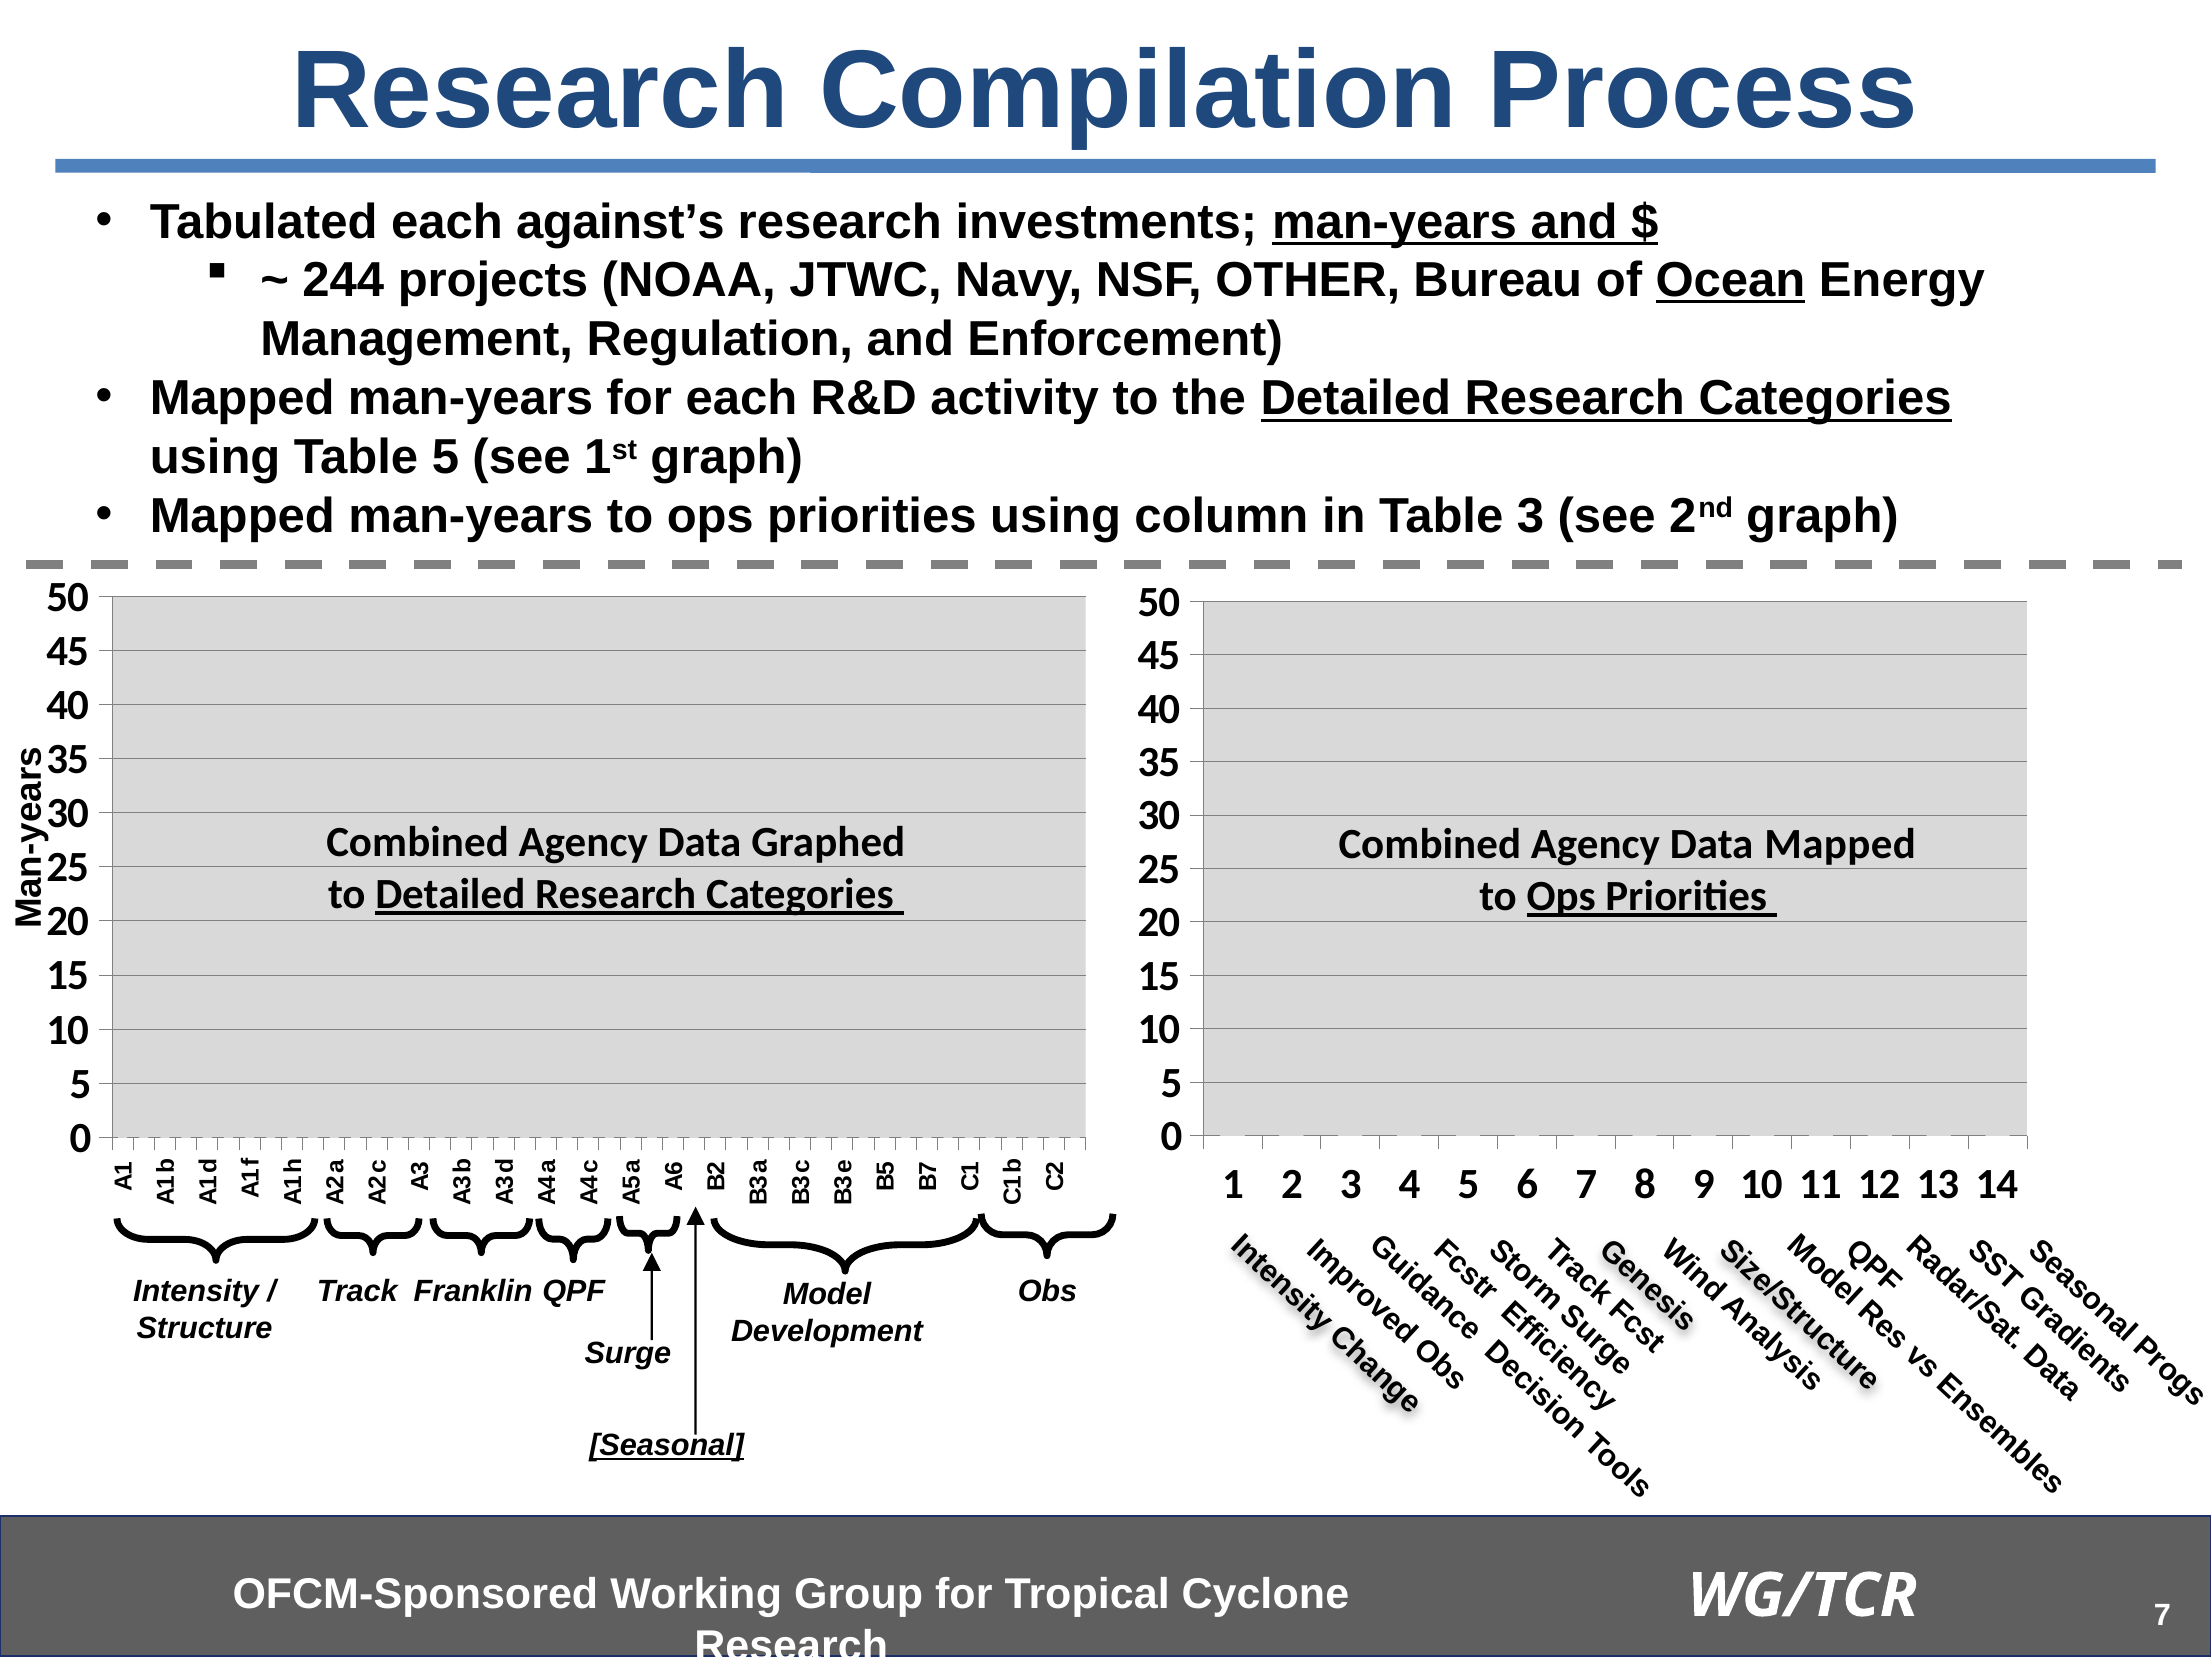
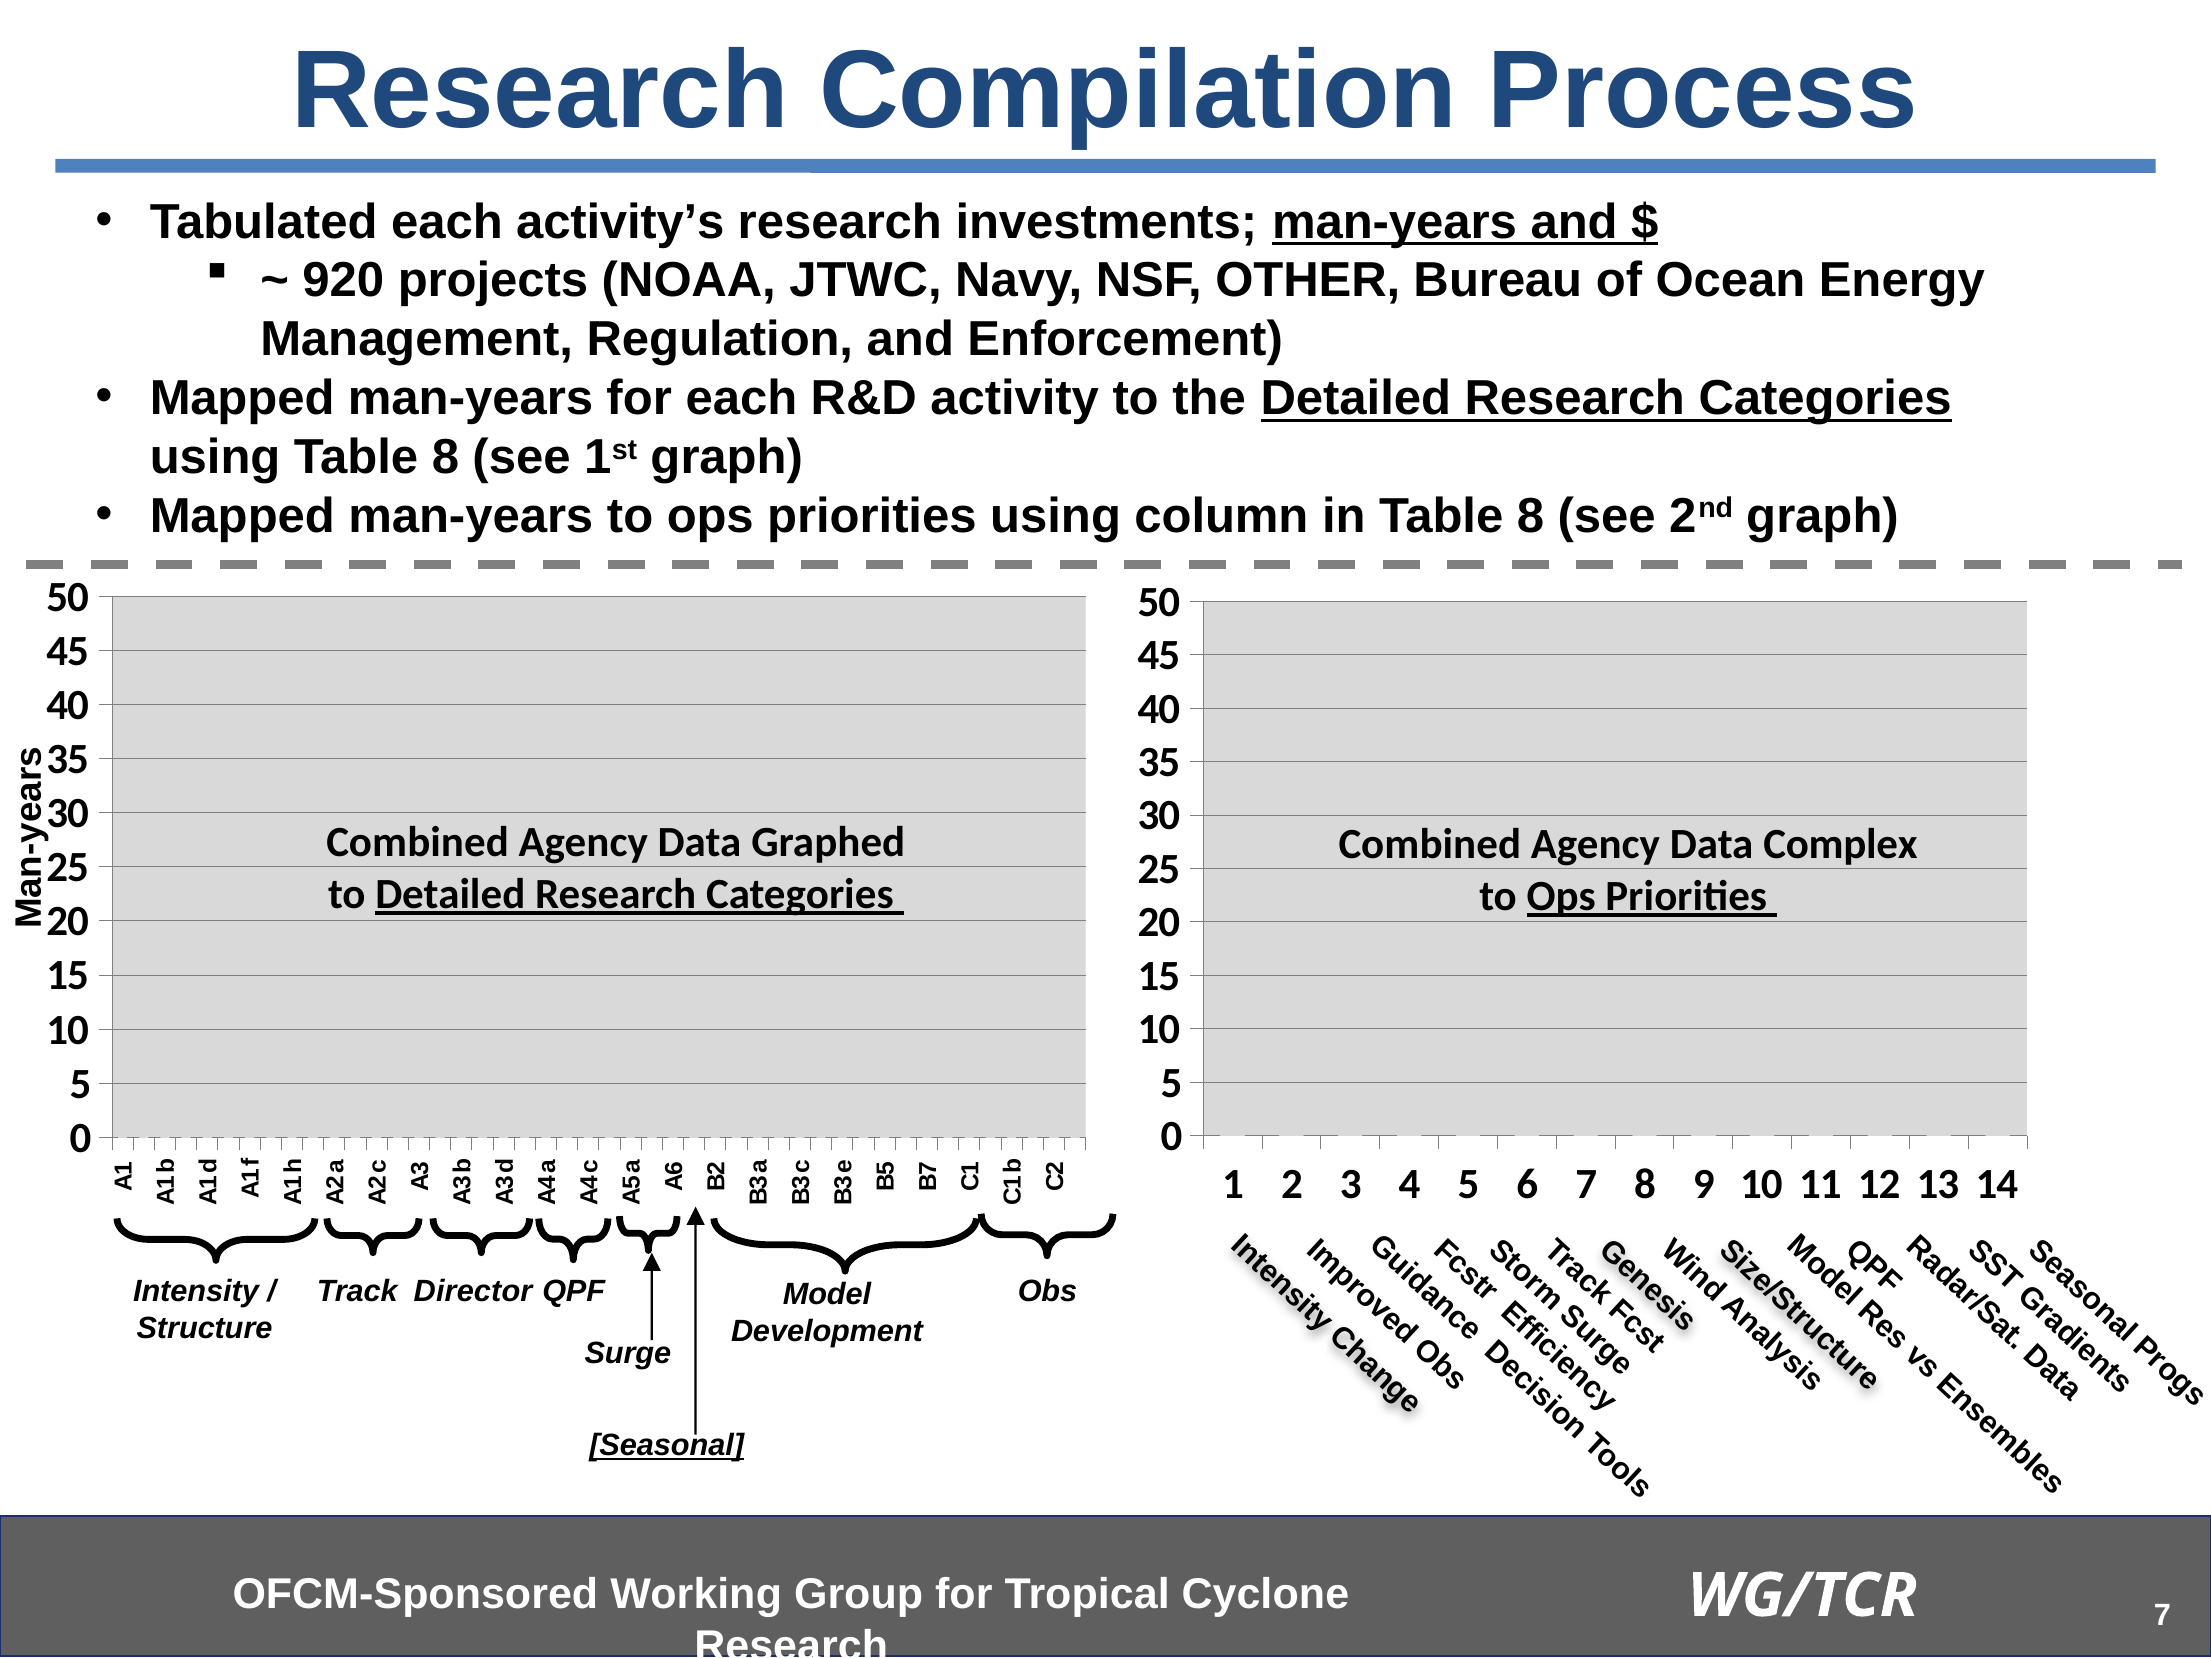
against’s: against’s -> activity’s (620, 222)
244: 244 -> 920 (343, 281)
Ocean underline: present -> none (1730, 281)
using Table 5: 5 -> 8 (445, 458)
in Table 3: 3 -> 8 (1531, 517)
Data Mapped: Mapped -> Complex (1841, 845)
Franklin: Franklin -> Director (473, 1292)
